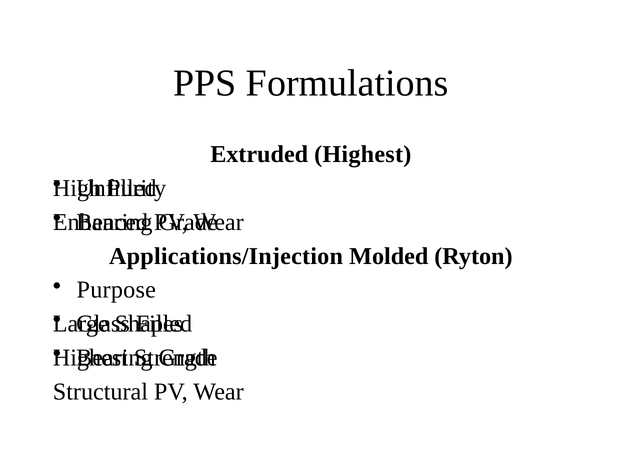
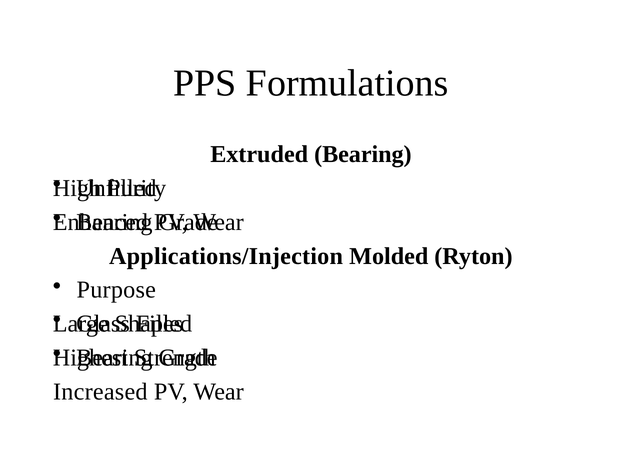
Extruded Highest: Highest -> Bearing (363, 154)
Structural: Structural -> Increased (100, 391)
